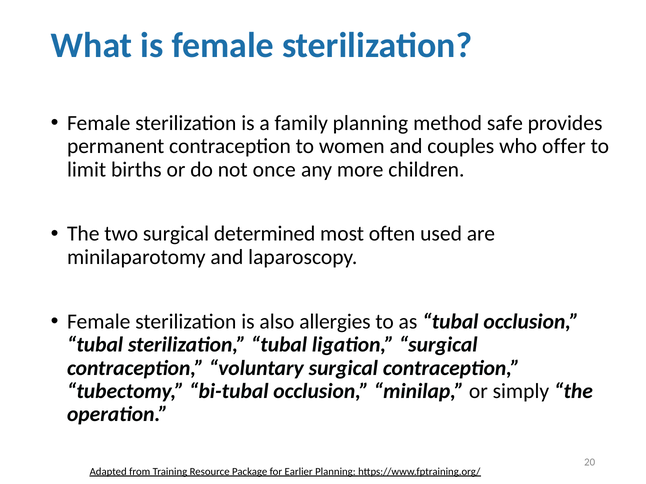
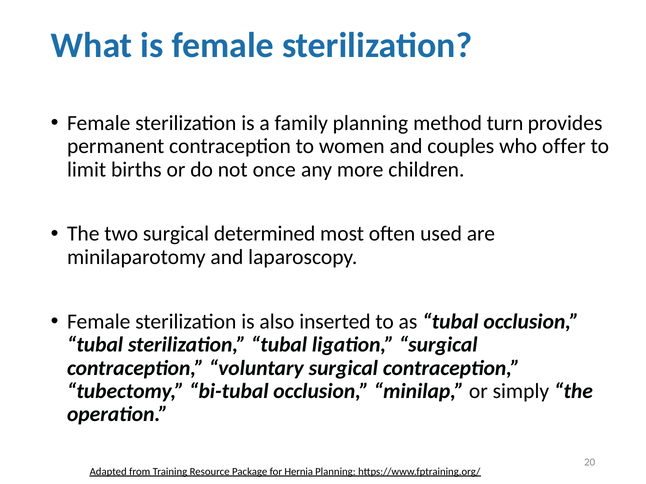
safe: safe -> turn (505, 123)
allergies: allergies -> inserted (335, 322)
Earlier: Earlier -> Hernia (299, 472)
